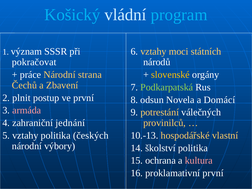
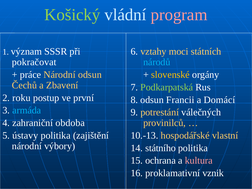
Košický colour: light blue -> light green (72, 15)
program colour: light blue -> pink (179, 15)
národů colour: white -> light blue (157, 62)
Národní strana: strana -> odsun (90, 75)
plnit: plnit -> roku (21, 98)
Novela: Novela -> Francii (180, 100)
armáda colour: pink -> light blue (27, 110)
jednání: jednání -> obdoba (70, 123)
5 vztahy: vztahy -> ústavy (25, 135)
českých: českých -> zajištění (91, 135)
školství: školství -> státního (160, 148)
proklamativní první: první -> vznik (213, 173)
